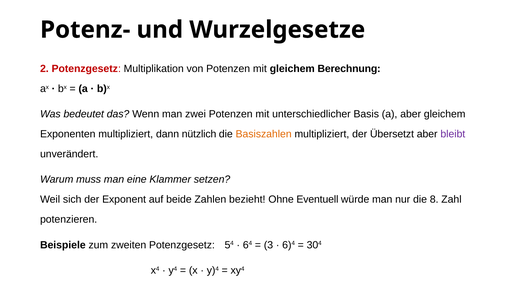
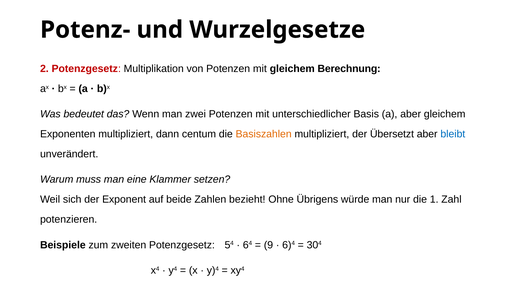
nützlich: nützlich -> centum (199, 134)
bleibt colour: purple -> blue (453, 134)
Eventuell: Eventuell -> Übrigens (317, 199)
8: 8 -> 1 (434, 199)
3: 3 -> 9 (268, 245)
